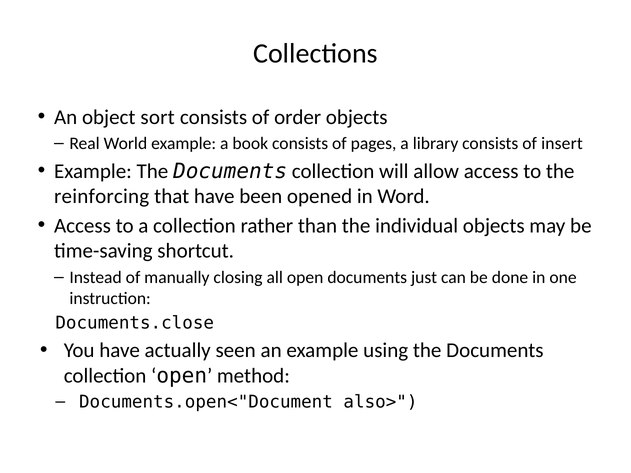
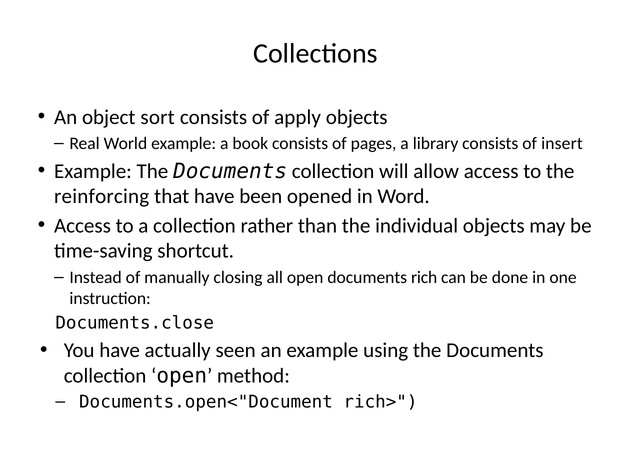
order: order -> apply (298, 117)
just: just -> rich (424, 277)
also>: also> -> rich> (380, 402)
